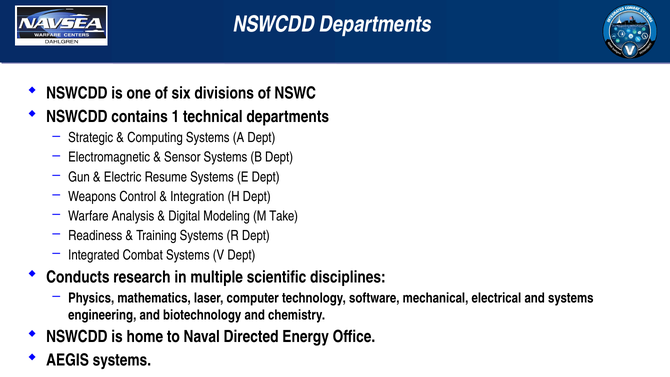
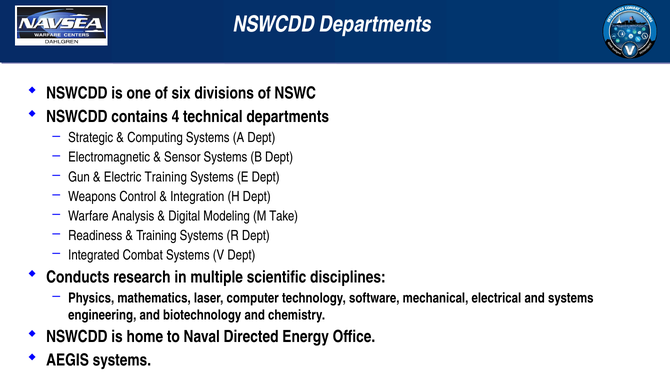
1: 1 -> 4 (175, 117)
Electric Resume: Resume -> Training (166, 177)
